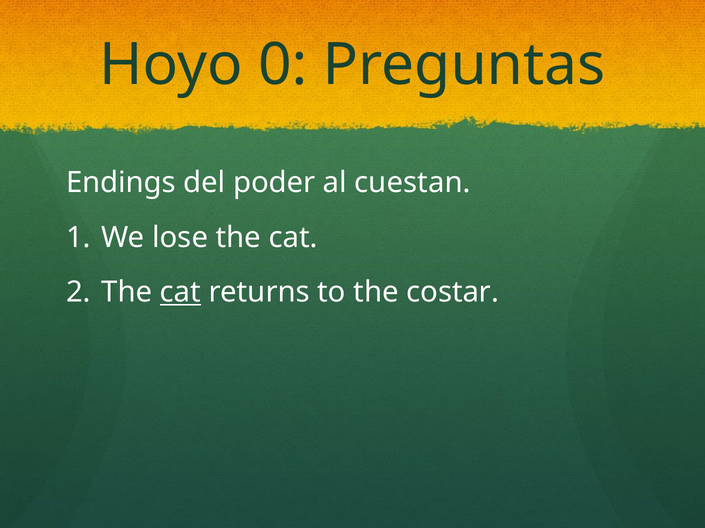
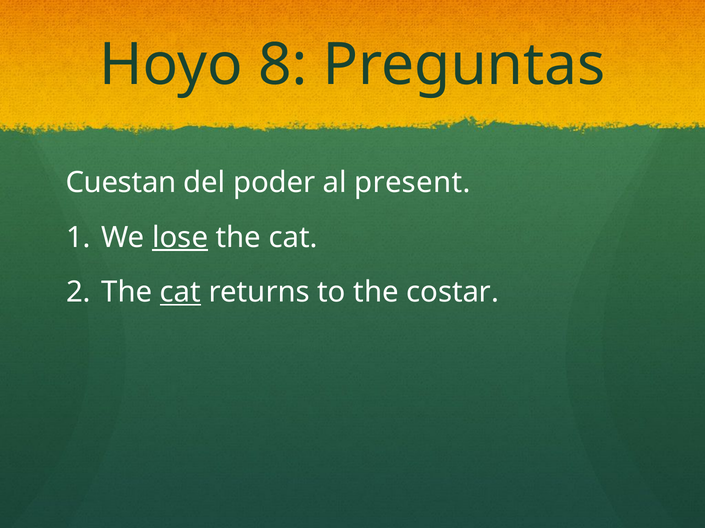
0: 0 -> 8 (283, 65)
Endings: Endings -> Cuestan (121, 183)
cuestan: cuestan -> present (412, 183)
lose underline: none -> present (180, 238)
